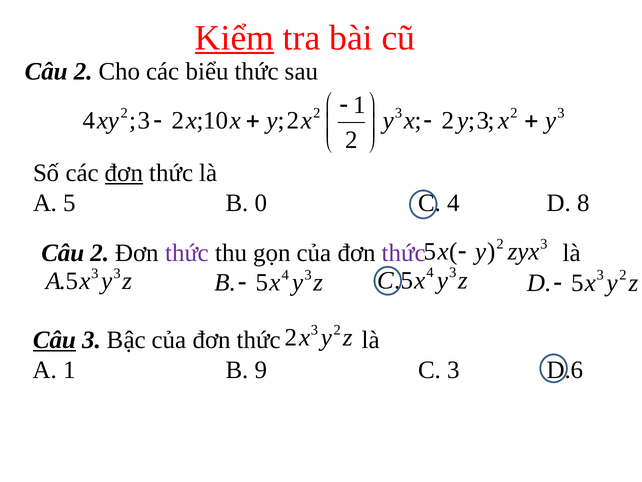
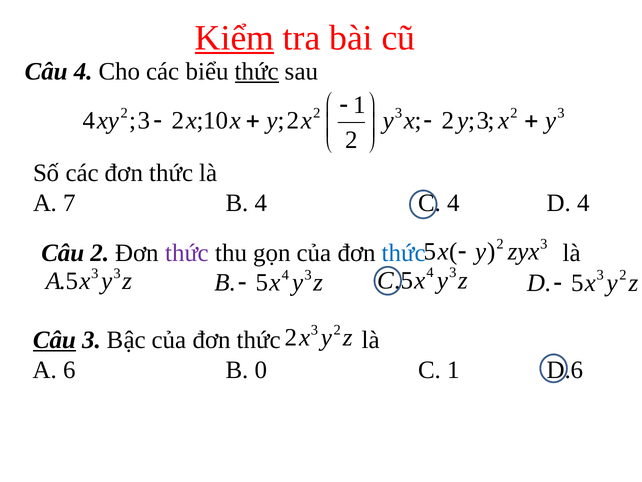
2: 2 -> 4 (83, 72)
thức underline: none -> present (257, 72)
đơn underline: present -> none (124, 173)
A 5: 5 -> 7 (70, 203)
B 0: 0 -> 4 (261, 203)
D 8: 8 -> 4 (583, 203)
thức colour: purple -> blue (404, 253)
A 1: 1 -> 6 (70, 370)
9: 9 -> 0 (261, 370)
C 3: 3 -> 1 (453, 370)
